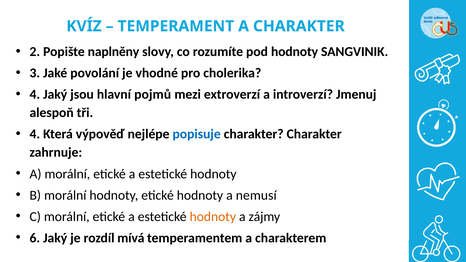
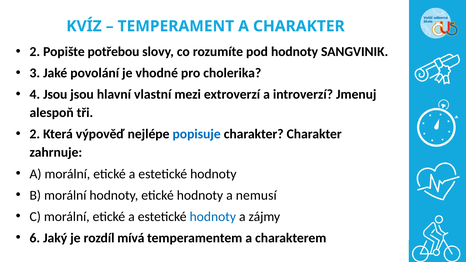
naplněny: naplněny -> potřebou (113, 52)
4 Jaký: Jaký -> Jsou (55, 94)
pojmů: pojmů -> vlastní (153, 94)
4: 4 -> 2 (35, 134)
hodnoty colour: orange -> blue (213, 217)
